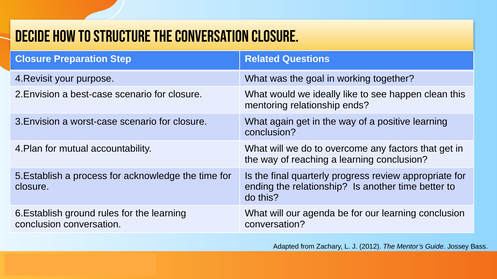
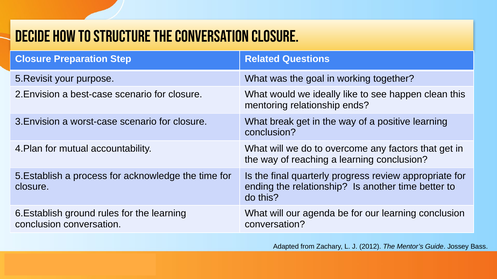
4.Revisit: 4.Revisit -> 5.Revisit (34, 79)
again: again -> break (282, 122)
